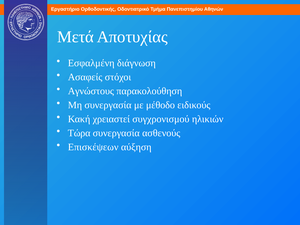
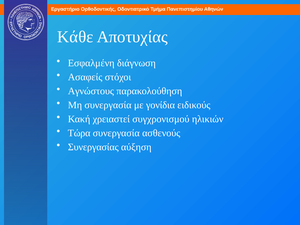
Μετά: Μετά -> Κάθε (75, 37)
μέθοδο: μέθοδο -> γονίδια (160, 105)
Επισκέψεων: Επισκέψεων -> Συνεργασίας (93, 147)
